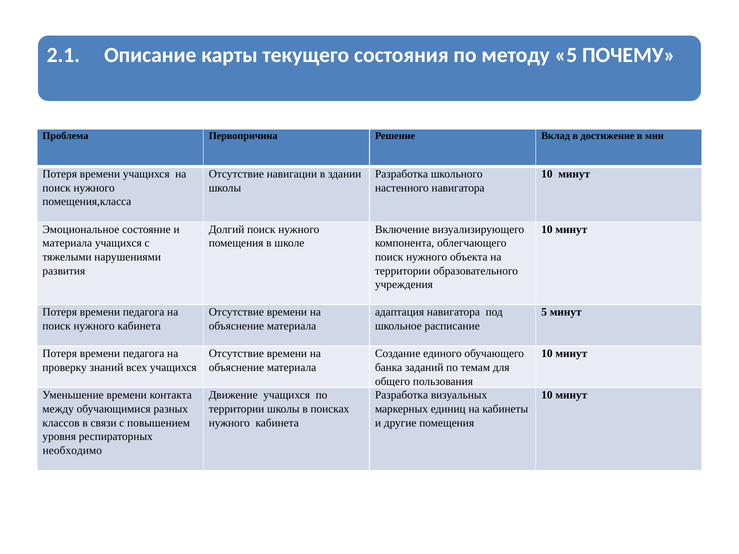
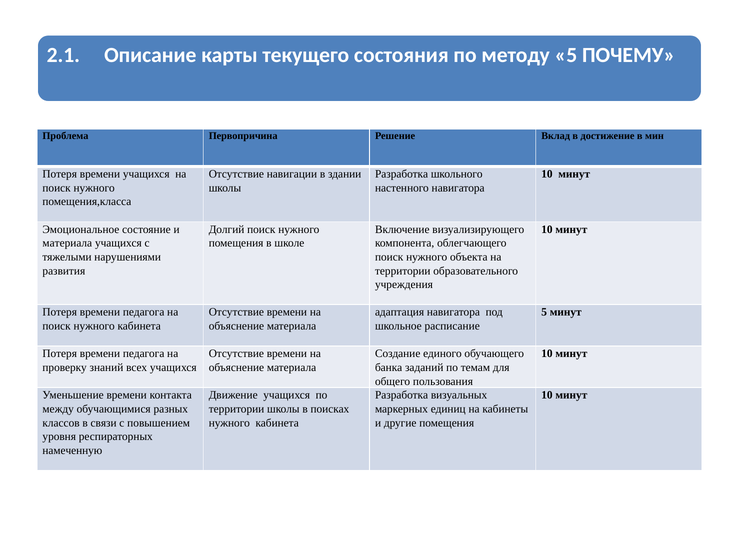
необходимо: необходимо -> намеченную (72, 451)
